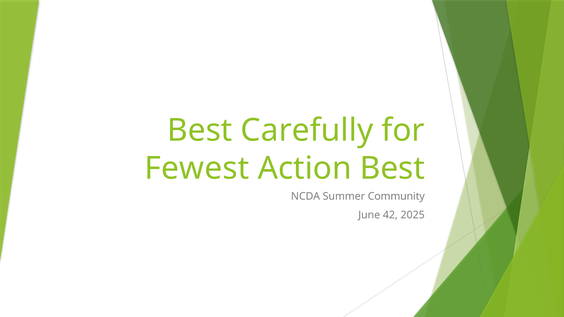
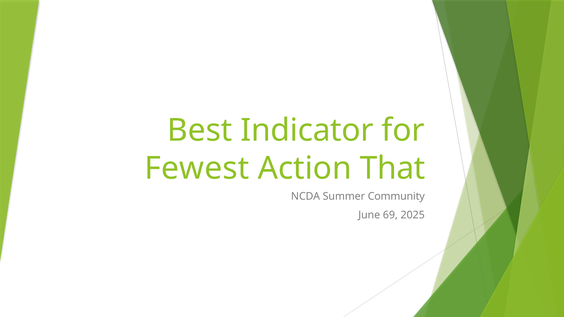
Carefully: Carefully -> Indicator (307, 130)
Action Best: Best -> That (393, 168)
42: 42 -> 69 (390, 215)
